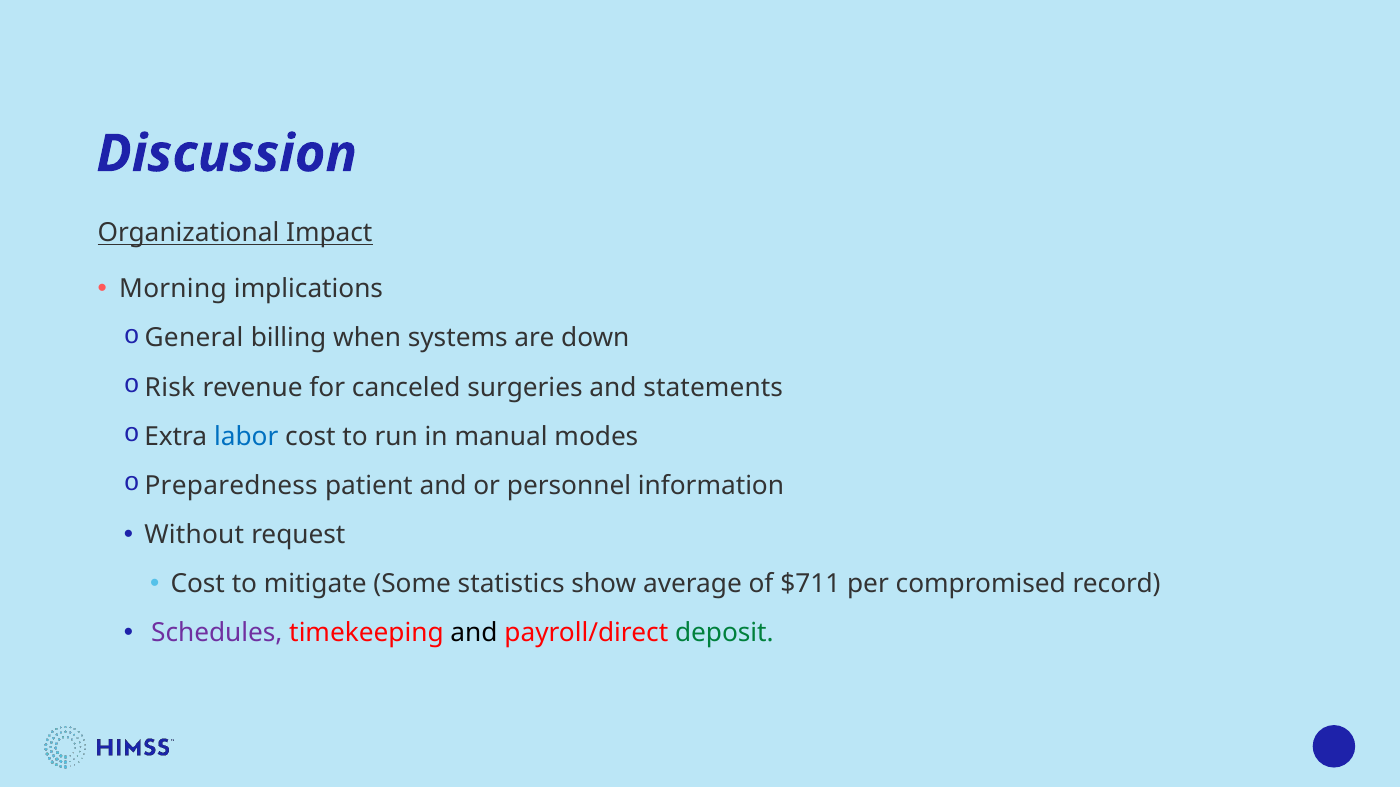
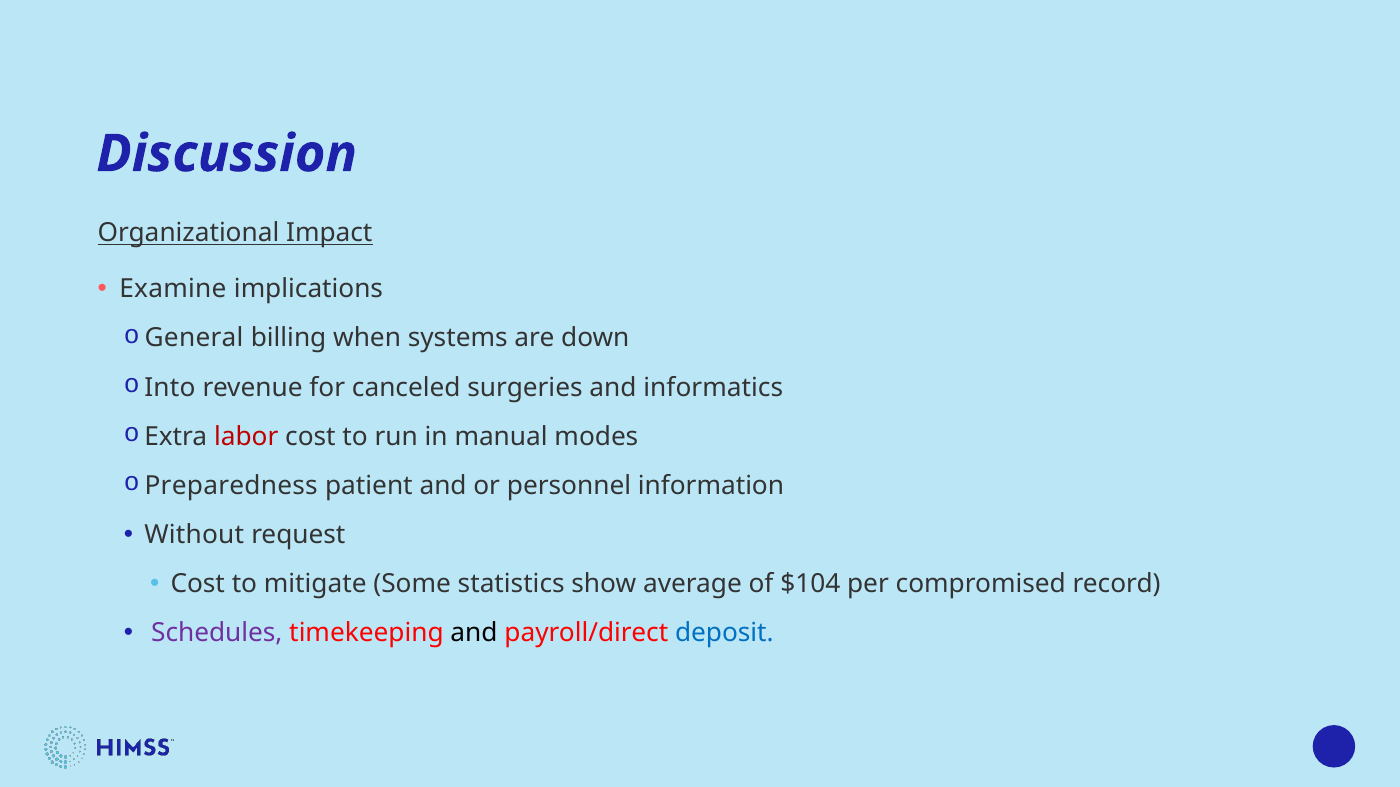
Morning: Morning -> Examine (173, 289)
Risk: Risk -> Into (170, 388)
statements: statements -> informatics (713, 388)
labor colour: blue -> red (246, 437)
$711: $711 -> $104 (810, 584)
deposit colour: green -> blue (724, 634)
